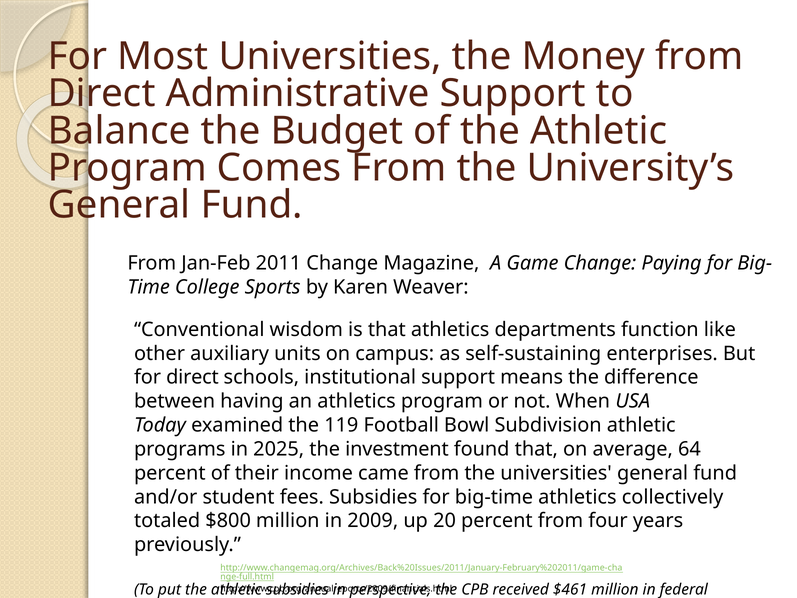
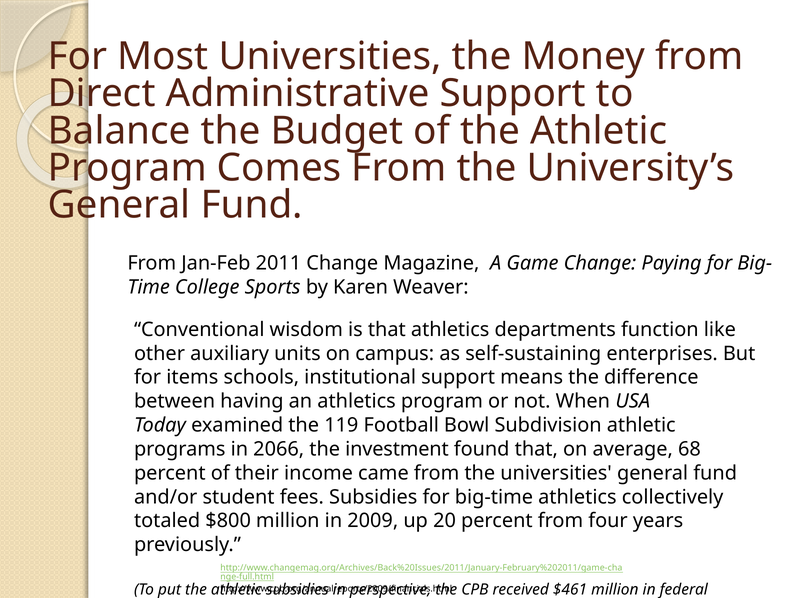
for direct: direct -> items (192, 377)
2025: 2025 -> 2066 (279, 449)
64: 64 -> 68 (689, 449)
